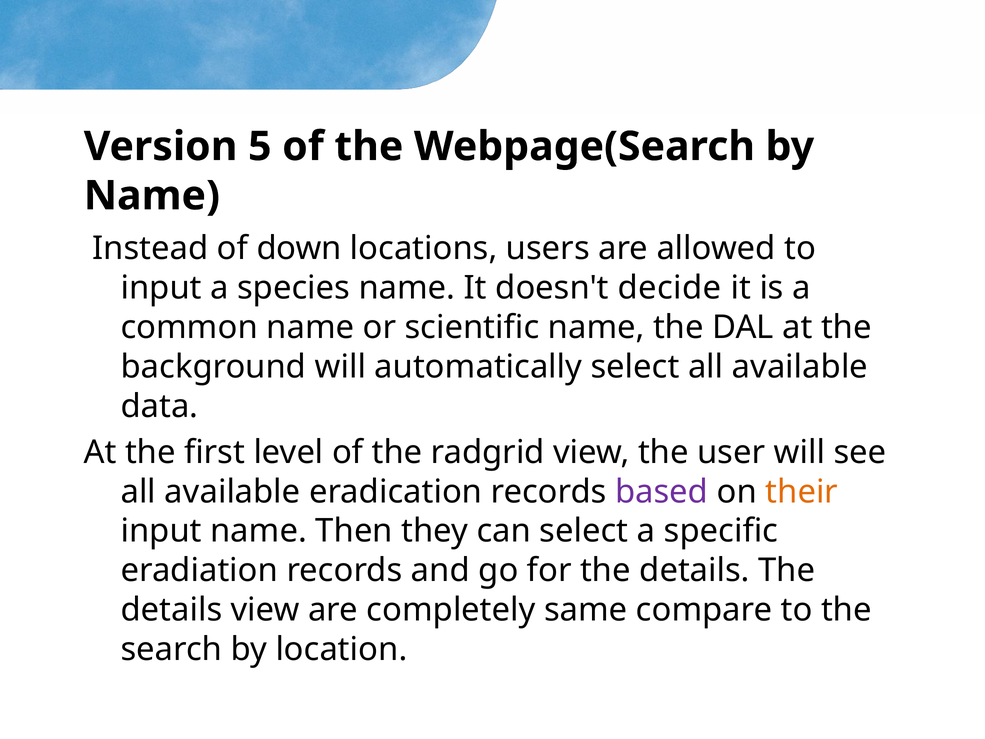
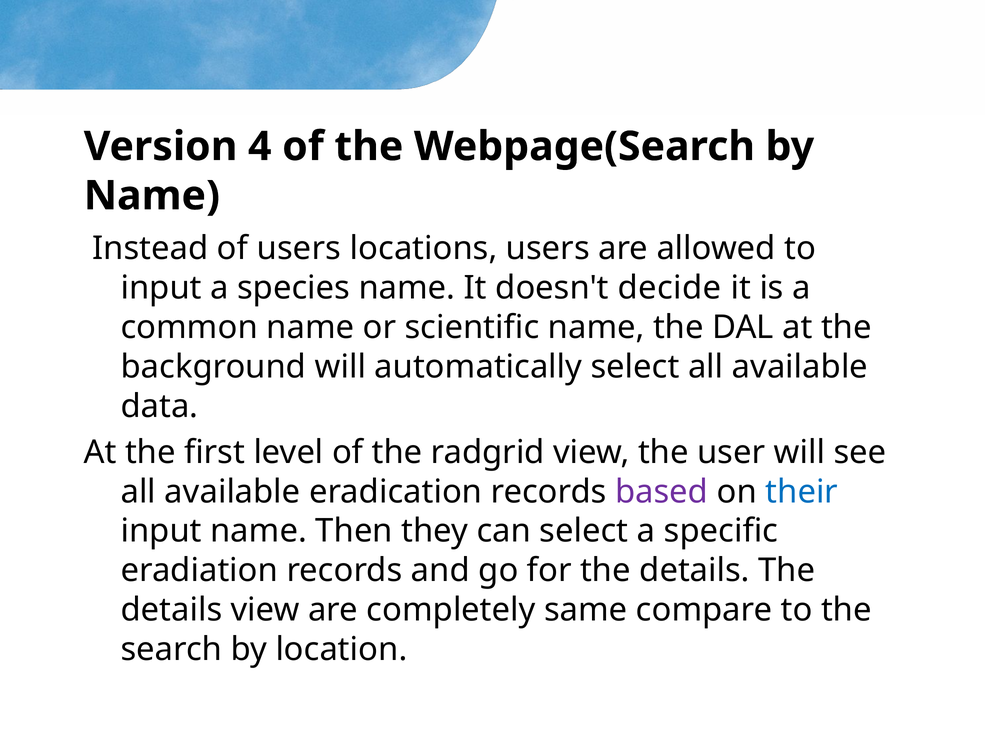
5: 5 -> 4 (260, 147)
of down: down -> users (299, 249)
their colour: orange -> blue (802, 492)
